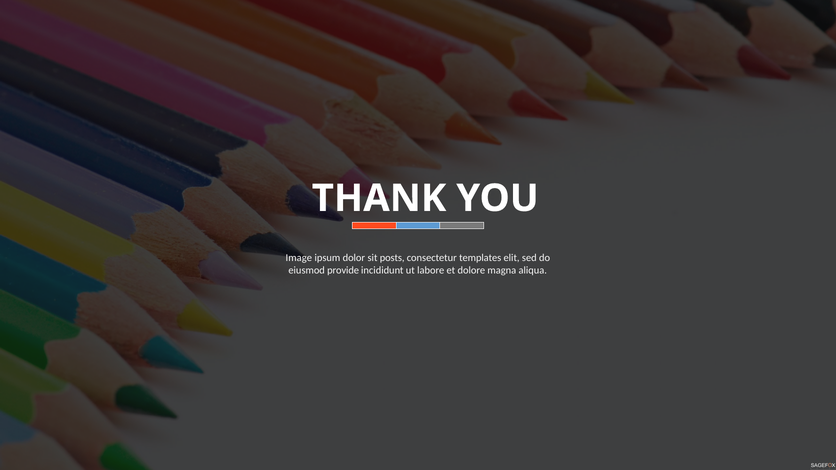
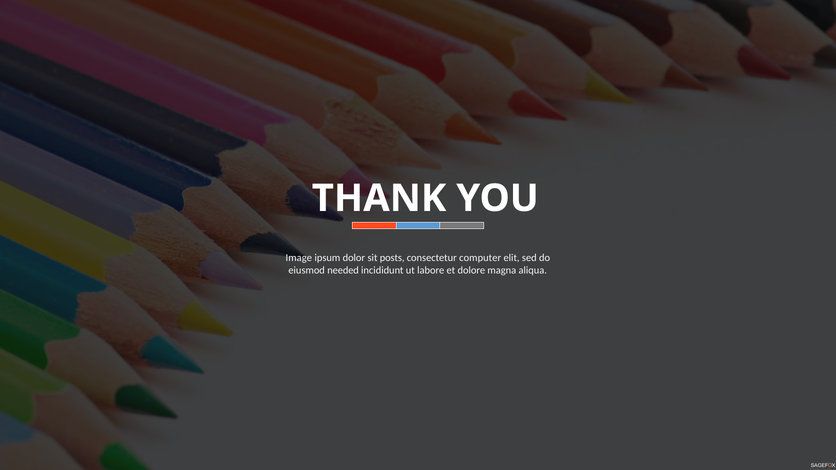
templates: templates -> computer (480, 258)
provide: provide -> needed (343, 271)
